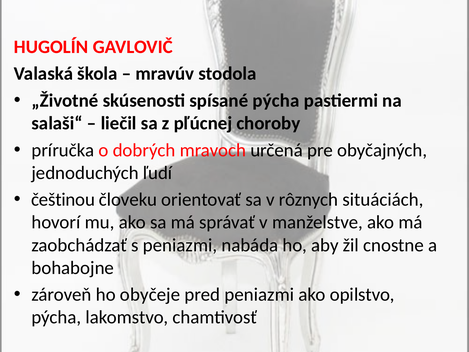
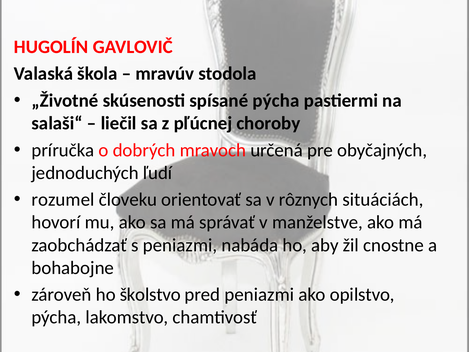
češtinou: češtinou -> rozumel (63, 200)
obyčeje: obyčeje -> školstvo (150, 294)
